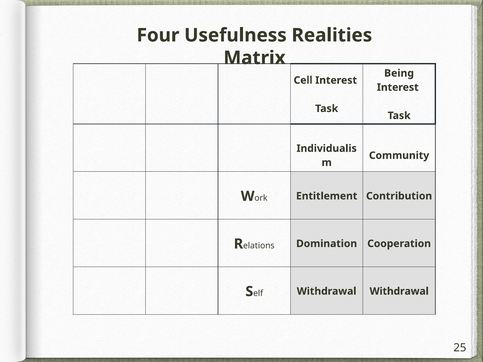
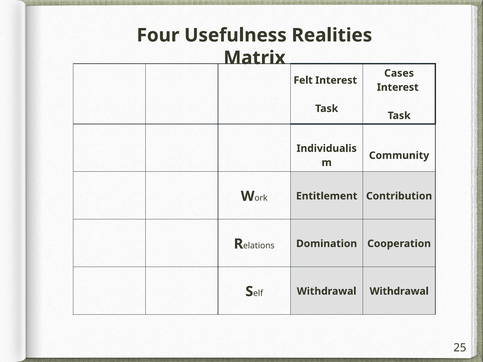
Being: Being -> Cases (399, 73)
Cell: Cell -> Felt (303, 80)
